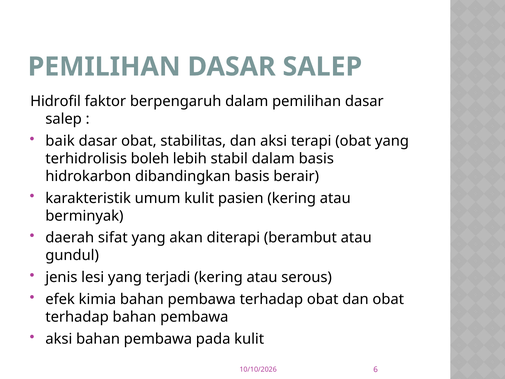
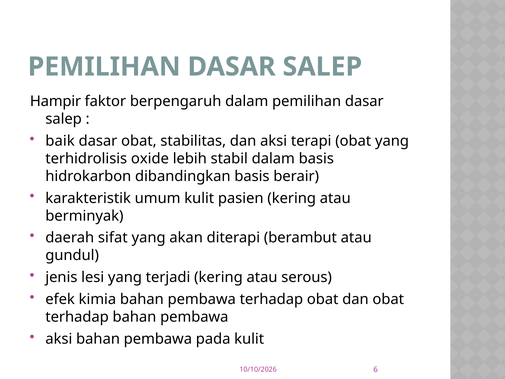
Hidrofil: Hidrofil -> Hampir (56, 101)
boleh: boleh -> oxide (150, 158)
